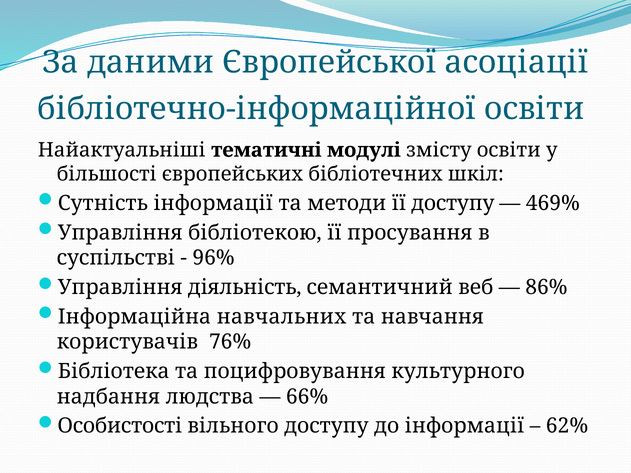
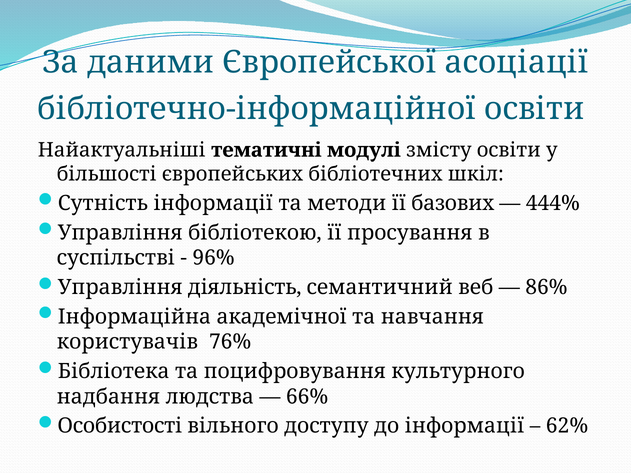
її доступу: доступу -> базових (453, 203)
469%: 469% -> 444% (553, 203)
навчальних: навчальних -> академічної (282, 317)
